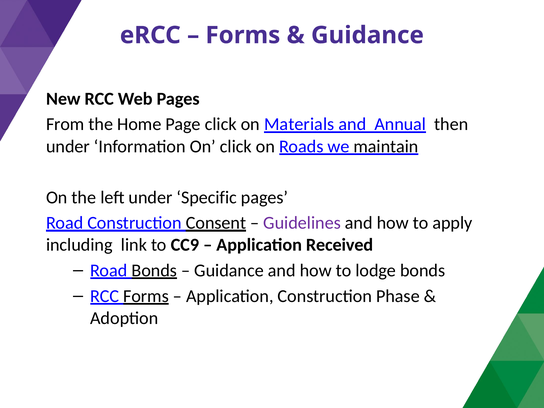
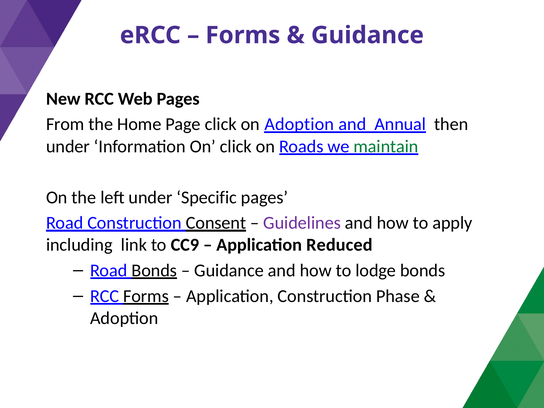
on Materials: Materials -> Adoption (299, 124)
maintain colour: black -> green (386, 146)
Received: Received -> Reduced (339, 245)
